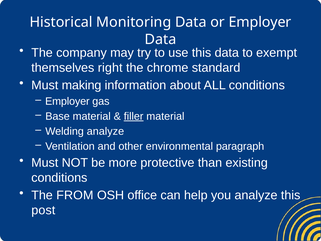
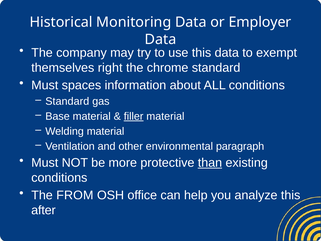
making: making -> spaces (81, 85)
Employer: Employer -> Standard (67, 101)
Welding analyze: analyze -> material (106, 131)
than underline: none -> present (210, 163)
post: post -> after (43, 210)
